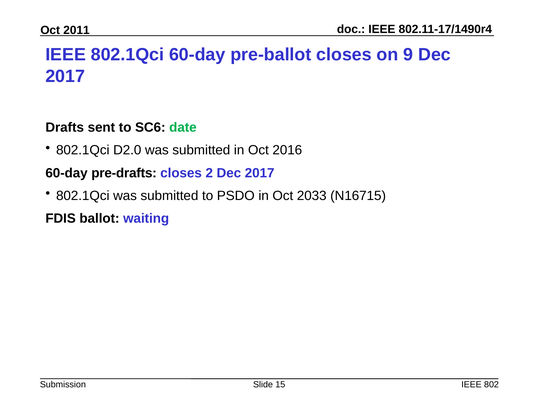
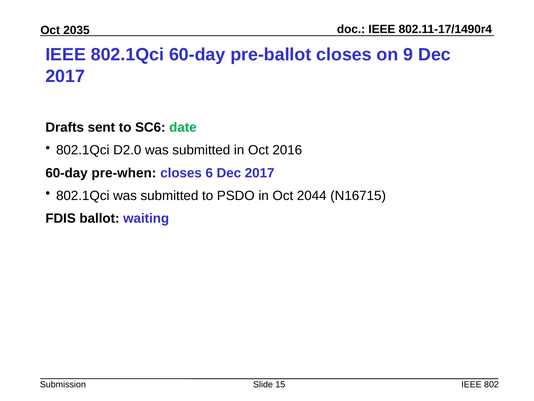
2011: 2011 -> 2035 (76, 30)
pre-drafts: pre-drafts -> pre-when (124, 173)
2: 2 -> 6 (209, 173)
2033: 2033 -> 2044 (312, 195)
